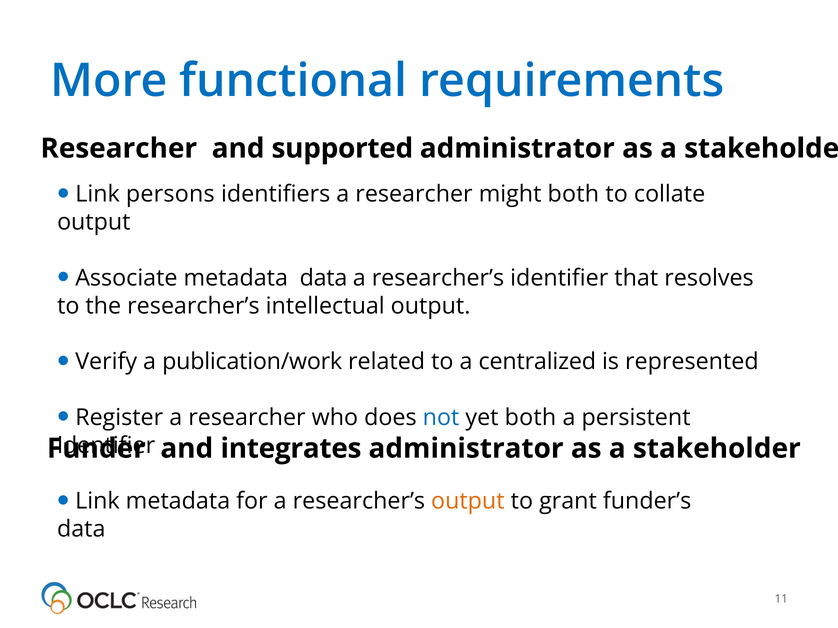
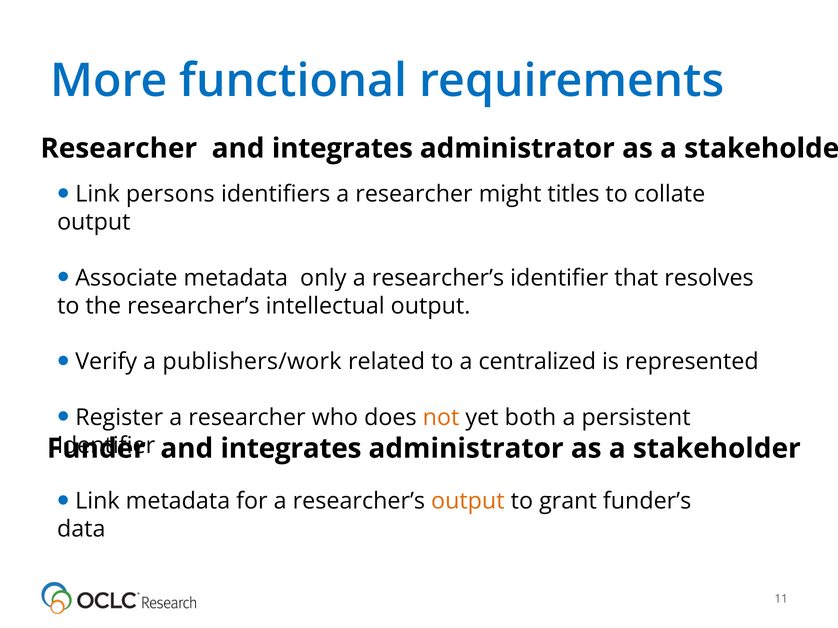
Researcher and supported: supported -> integrates (342, 149)
might both: both -> titles (573, 194)
metadata data: data -> only (323, 278)
publication/work: publication/work -> publishers/work (252, 362)
not colour: blue -> orange (441, 418)
